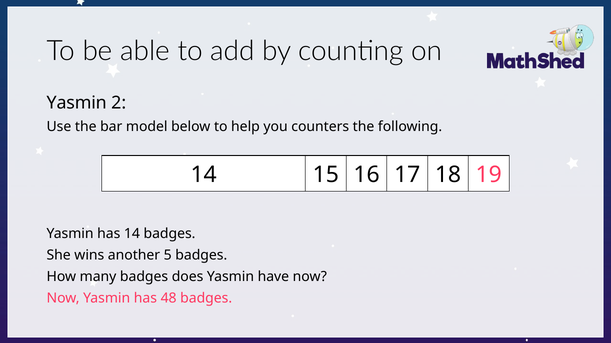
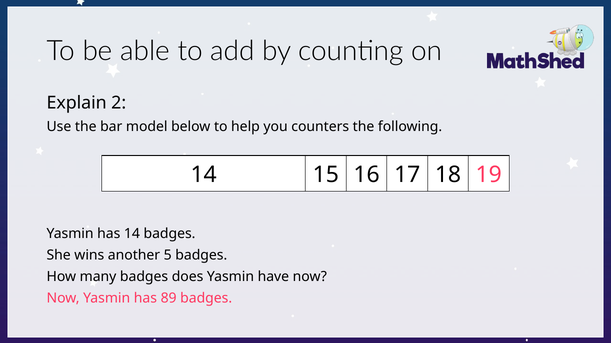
Yasmin: Yasmin -> Explain (77, 103)
48: 48 -> 89 (169, 299)
